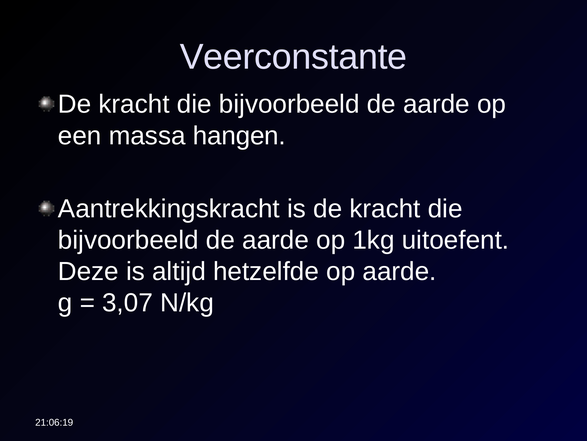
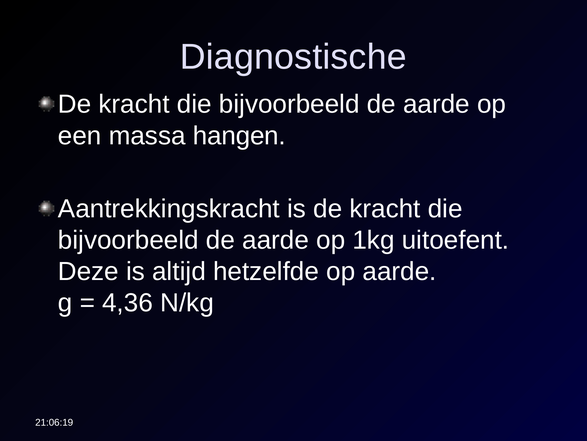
Veerconstante: Veerconstante -> Diagnostische (293, 57)
3,07: 3,07 -> 4,36 (128, 303)
